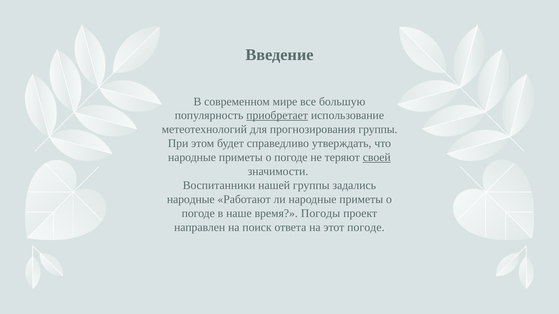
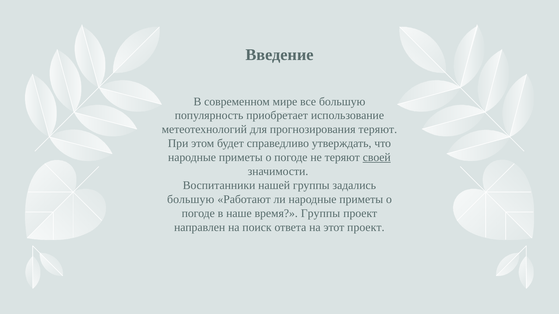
приобретает underline: present -> none (277, 116)
прогнозирования группы: группы -> теряют (378, 130)
народные: народные -> большую (191, 200)
время Погоды: Погоды -> Группы (320, 214)
этот погоде: погоде -> проект (366, 227)
